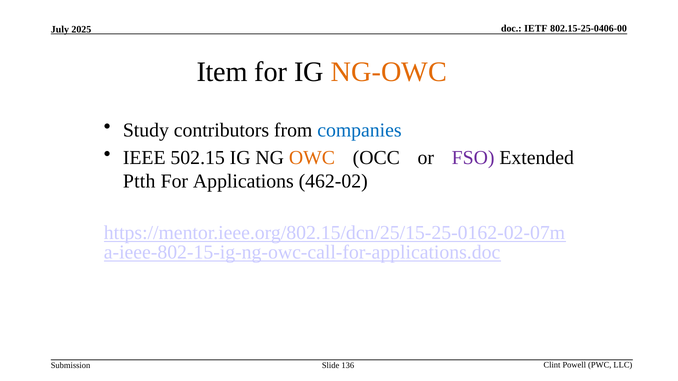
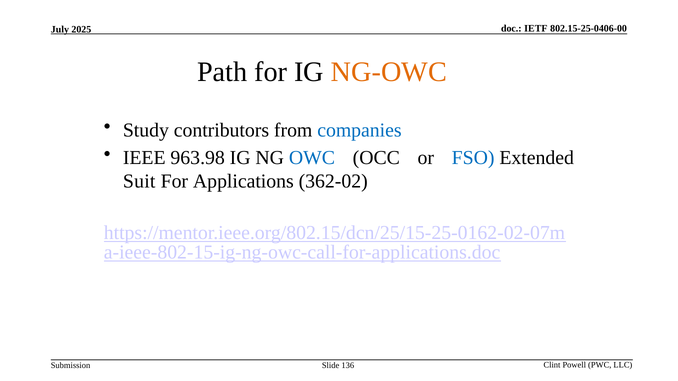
Item: Item -> Path (222, 72)
502.15: 502.15 -> 963.98 (198, 158)
OWC colour: orange -> blue (312, 158)
FSO colour: purple -> blue (473, 158)
Ptth: Ptth -> Suit (139, 181)
462-02: 462-02 -> 362-02 (333, 181)
